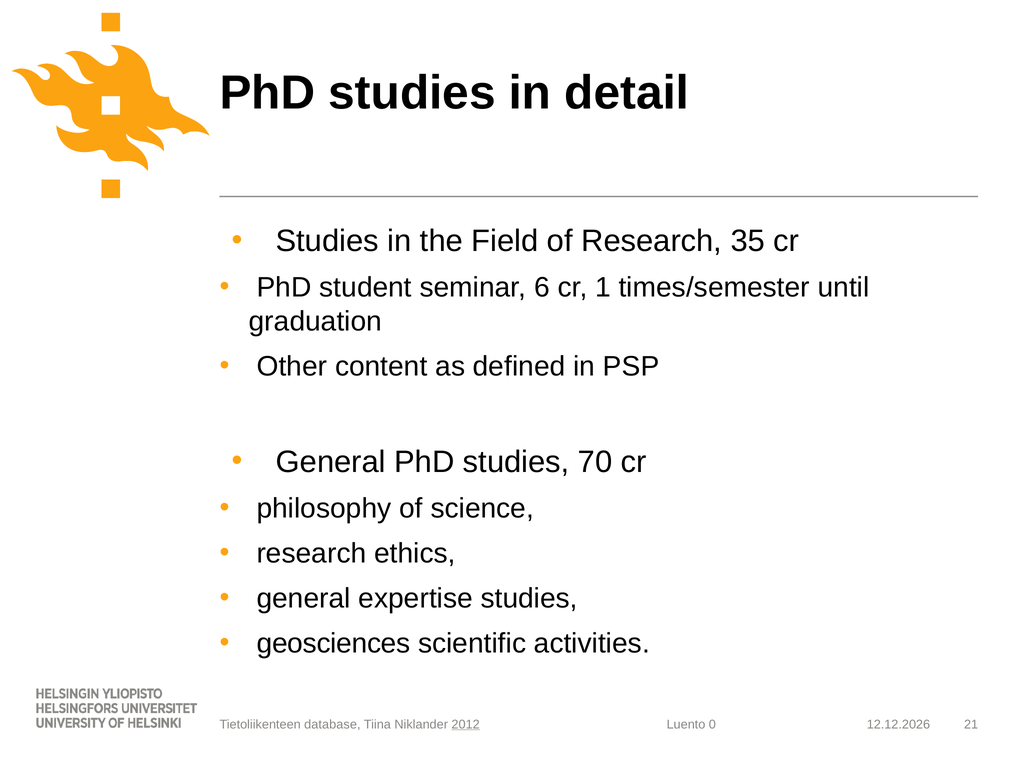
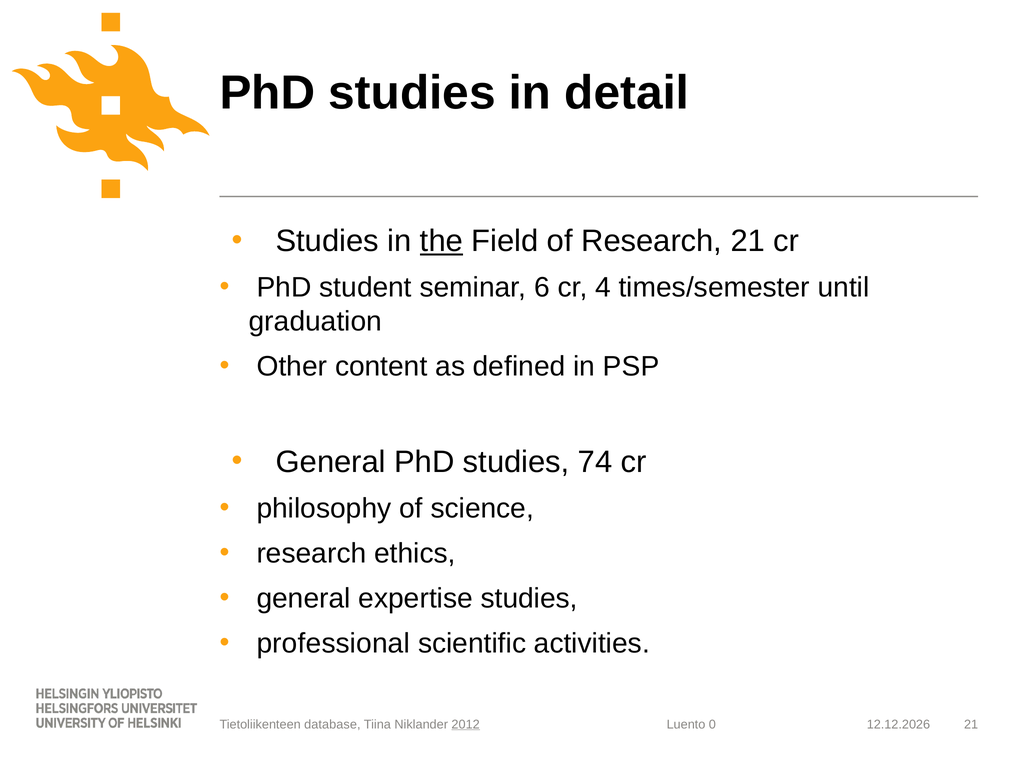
the underline: none -> present (441, 241)
Research 35: 35 -> 21 (748, 241)
1: 1 -> 4 (603, 288)
70: 70 -> 74 (595, 462)
geosciences: geosciences -> professional (333, 644)
